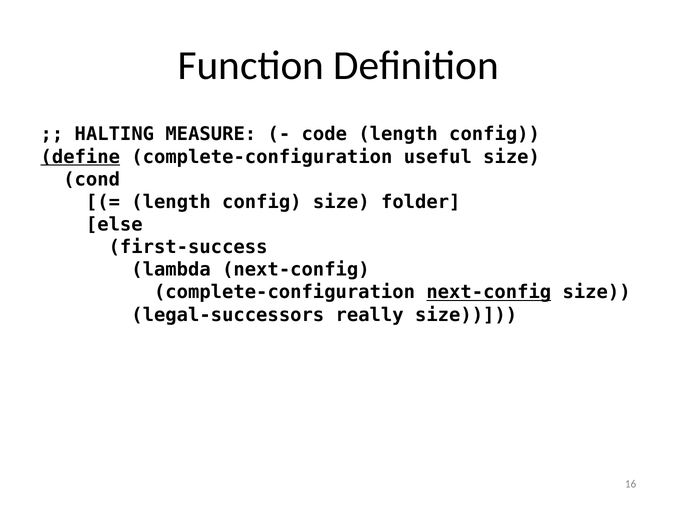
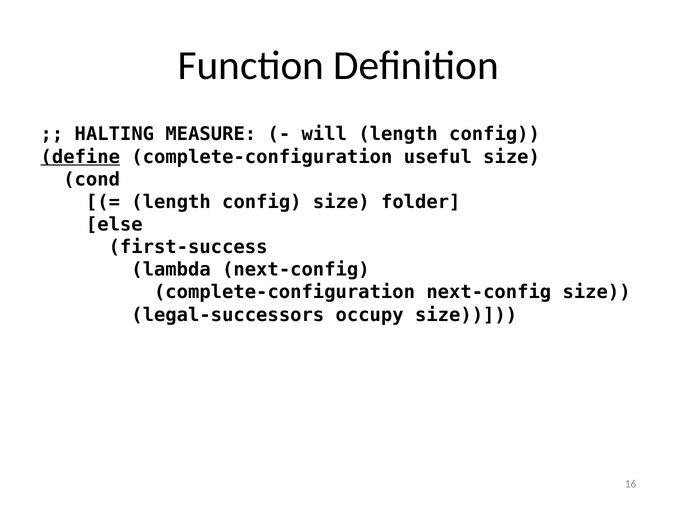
code: code -> will (324, 134)
next-config underline: present -> none (489, 293)
really: really -> occupy (370, 315)
